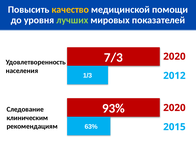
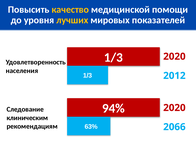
лучших colour: light green -> yellow (72, 20)
7/3: 7/3 -> 1/3 (113, 57)
93%: 93% -> 94% (113, 108)
2015: 2015 -> 2066 (174, 127)
